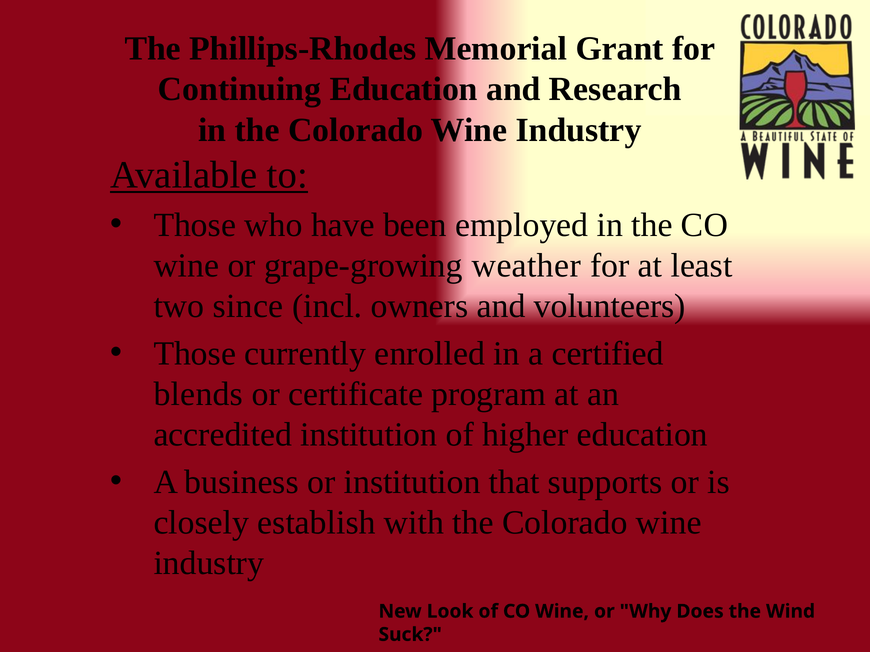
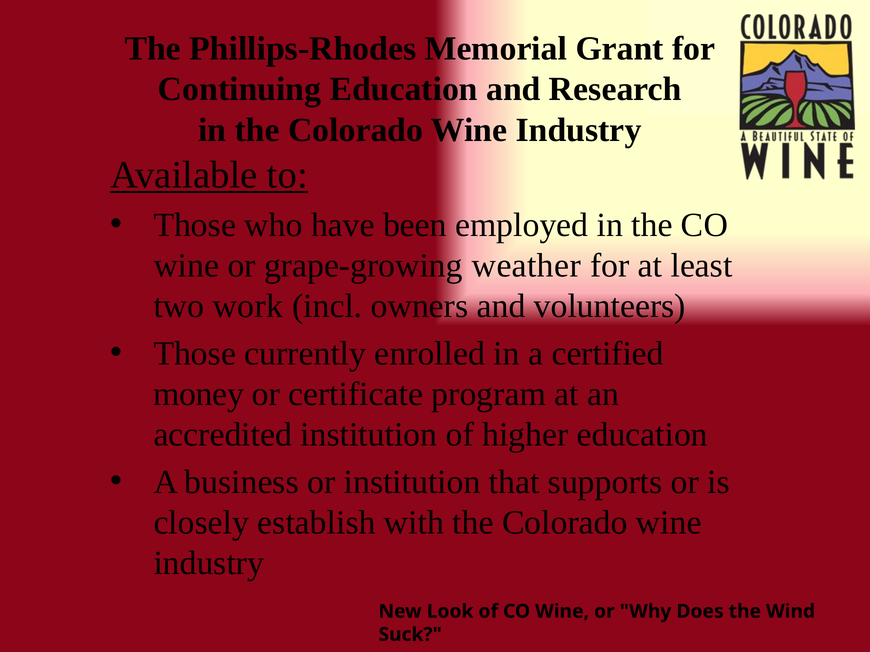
since: since -> work (248, 306)
blends: blends -> money (199, 394)
